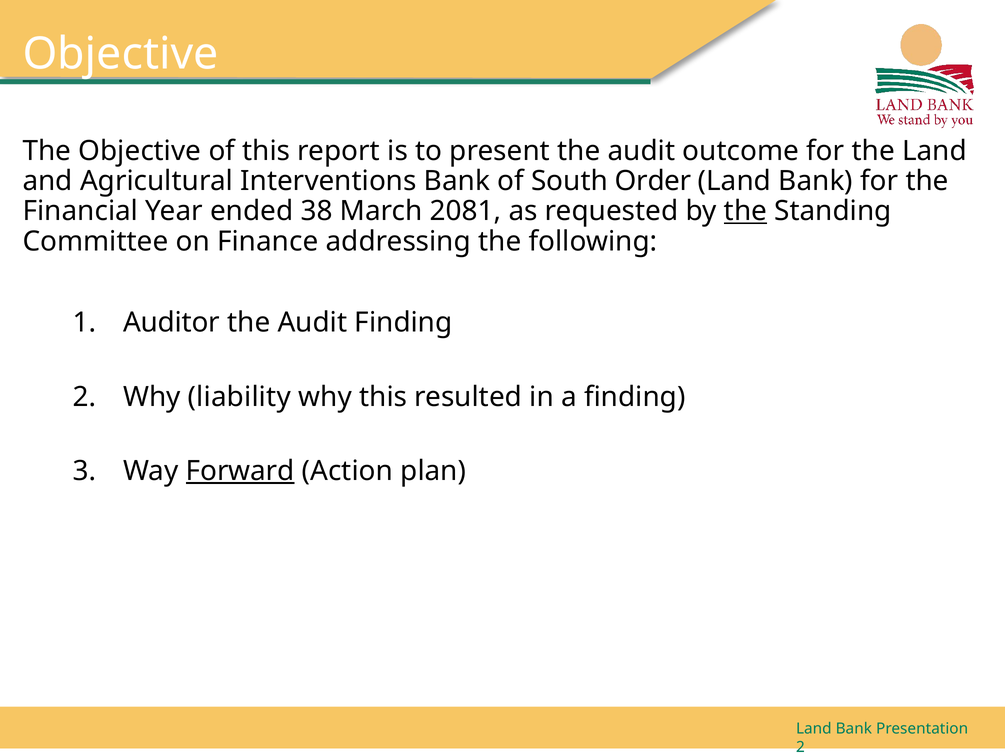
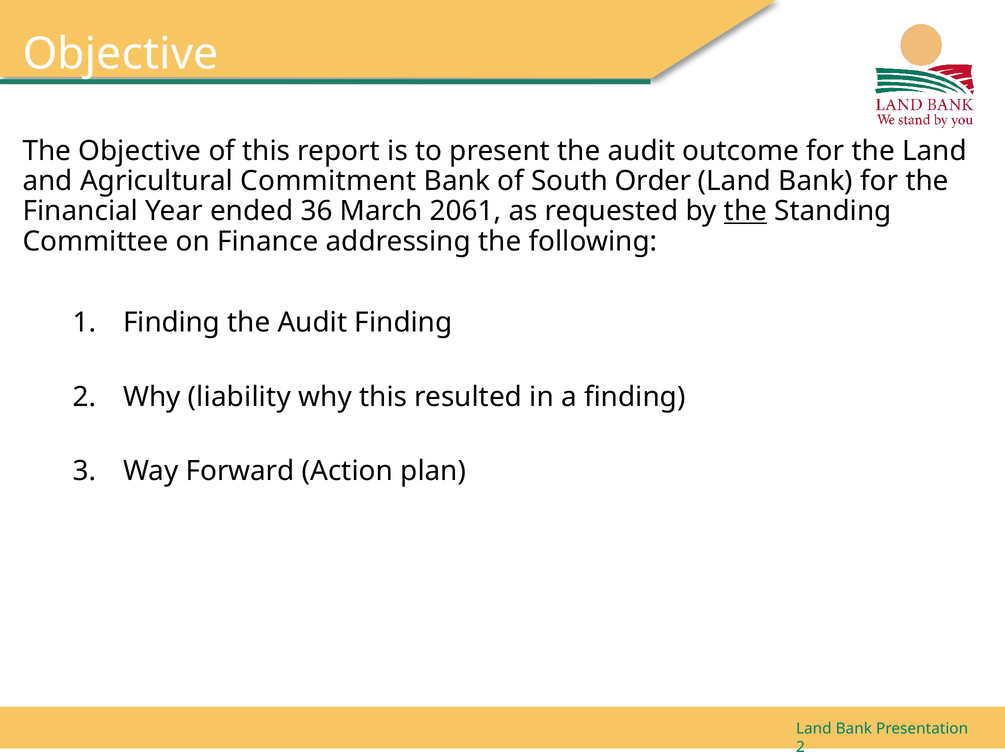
Interventions: Interventions -> Commitment (328, 181)
38: 38 -> 36 (317, 211)
2081: 2081 -> 2061 (466, 211)
Auditor: Auditor -> Finding (172, 322)
Forward underline: present -> none (240, 471)
